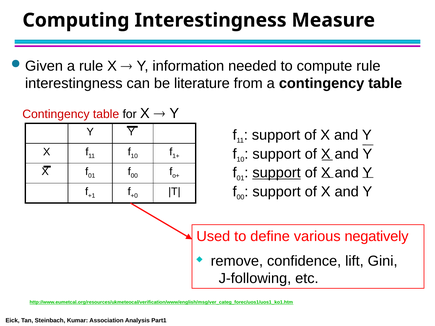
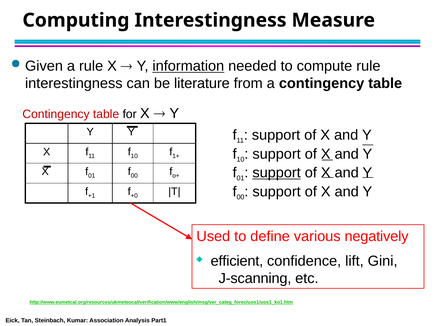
information underline: none -> present (188, 66)
remove: remove -> efficient (237, 261)
J-following: J-following -> J-scanning (255, 279)
